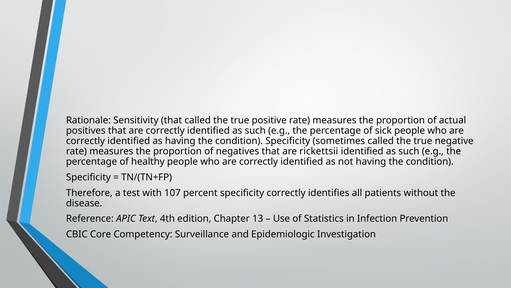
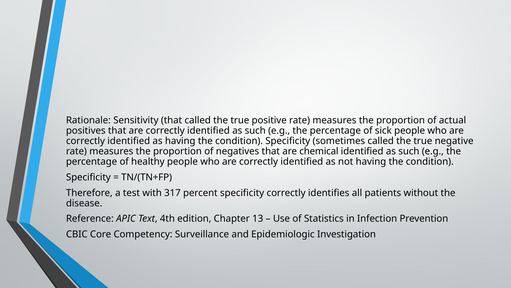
rickettsii: rickettsii -> chemical (319, 151)
107: 107 -> 317 (172, 193)
